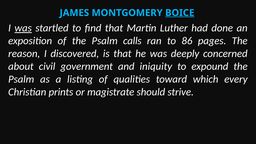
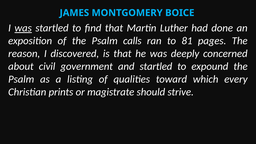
BOICE underline: present -> none (180, 13)
86: 86 -> 81 (187, 41)
and iniquity: iniquity -> startled (156, 66)
